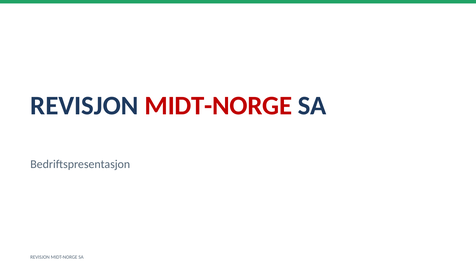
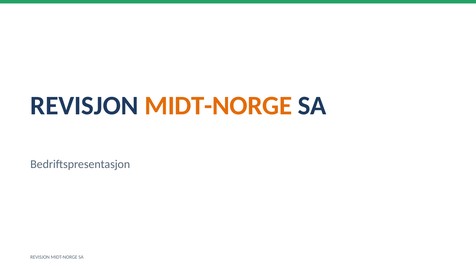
MIDT-NORGE colour: red -> orange (218, 106)
